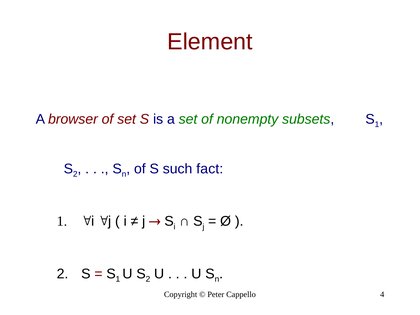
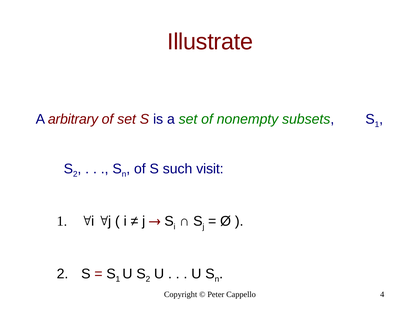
Element: Element -> Illustrate (210, 42)
browser: browser -> arbitrary (73, 119)
fact: fact -> visit (210, 169)
